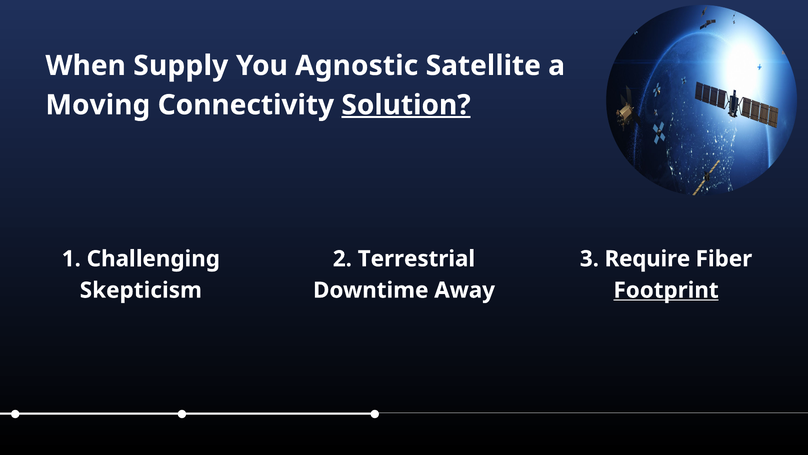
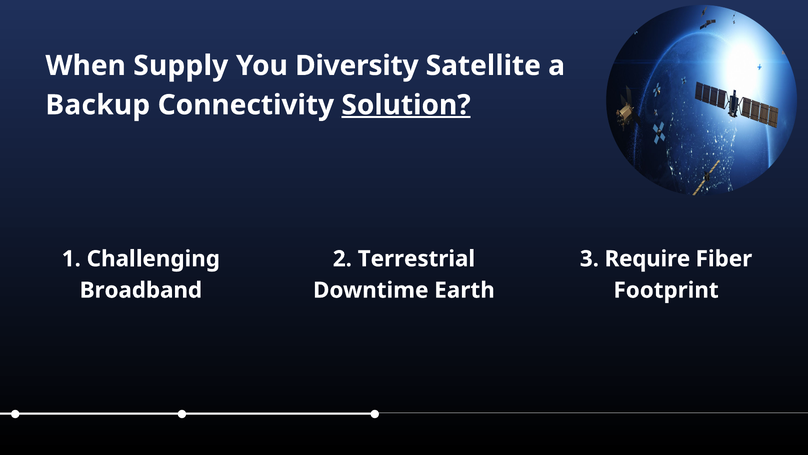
Agnostic: Agnostic -> Diversity (357, 66)
Moving: Moving -> Backup (98, 105)
Skepticism: Skepticism -> Broadband (141, 290)
Away: Away -> Earth (465, 290)
Footprint underline: present -> none (666, 290)
